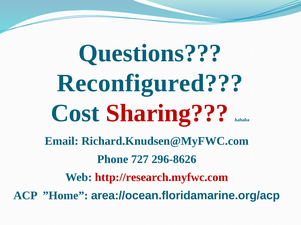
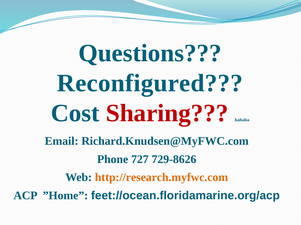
296-8626: 296-8626 -> 729-8626 (174, 160)
http://research.myfwc.com colour: red -> orange (161, 178)
area://ocean.floridamarine.org/acp: area://ocean.floridamarine.org/acp -> feet://ocean.floridamarine.org/acp (185, 196)
